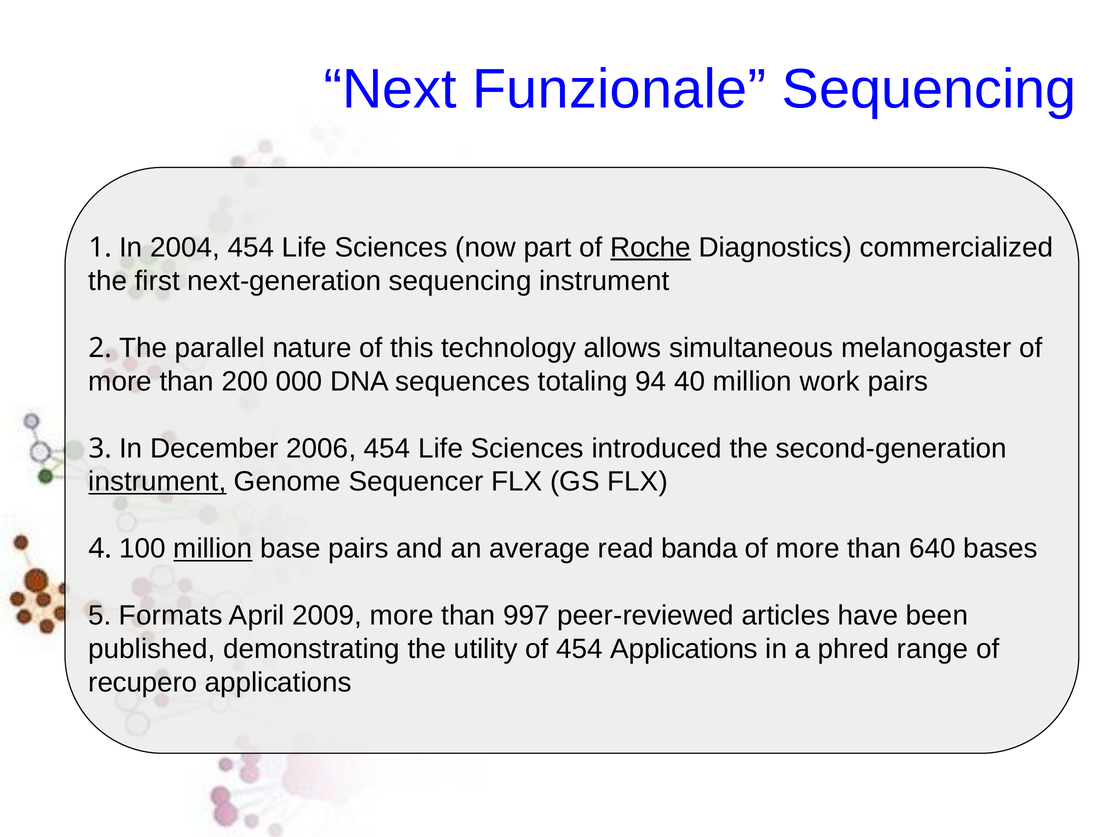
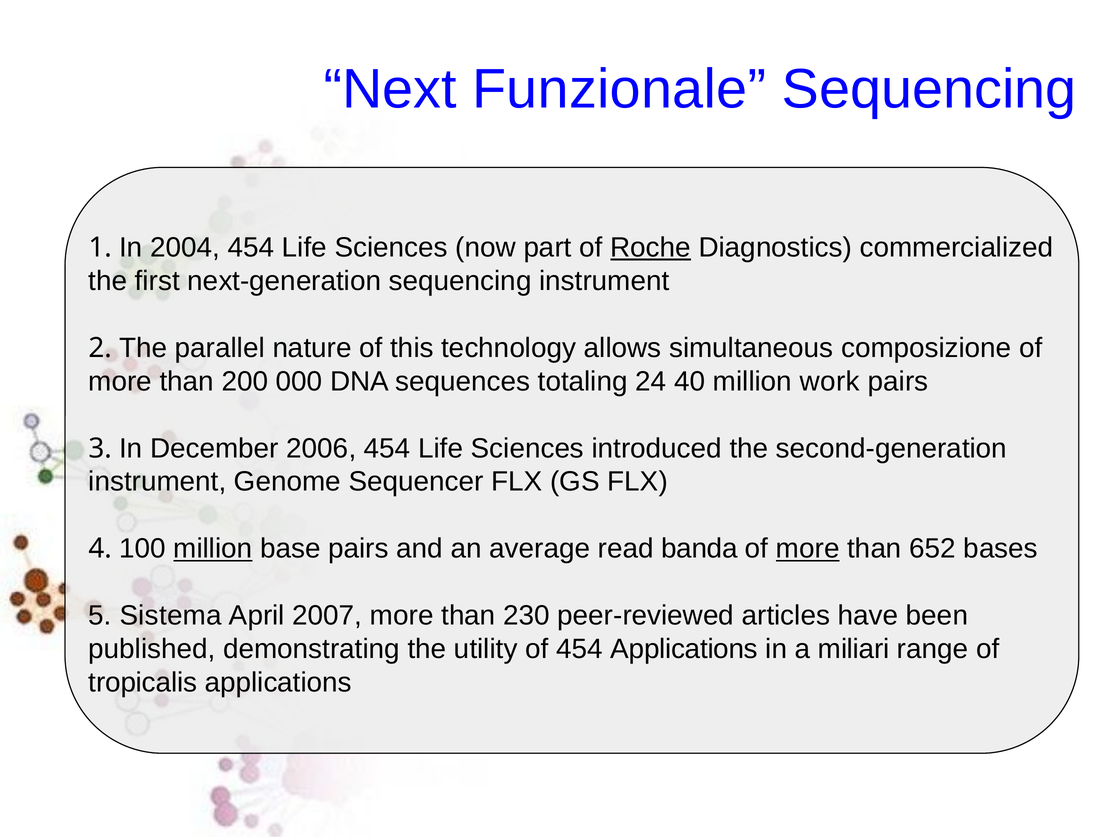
melanogaster: melanogaster -> composizione (926, 348)
94: 94 -> 24 (651, 381)
instrument underline: present -> none (157, 482)
more underline: none -> present (808, 549)
640: 640 -> 652 (932, 549)
Formats: Formats -> Sistema (171, 616)
2009: 2009 -> 2007 (327, 616)
997: 997 -> 230 (526, 616)
phred: phred -> miliari (854, 649)
recupero: recupero -> tropicalis (143, 683)
